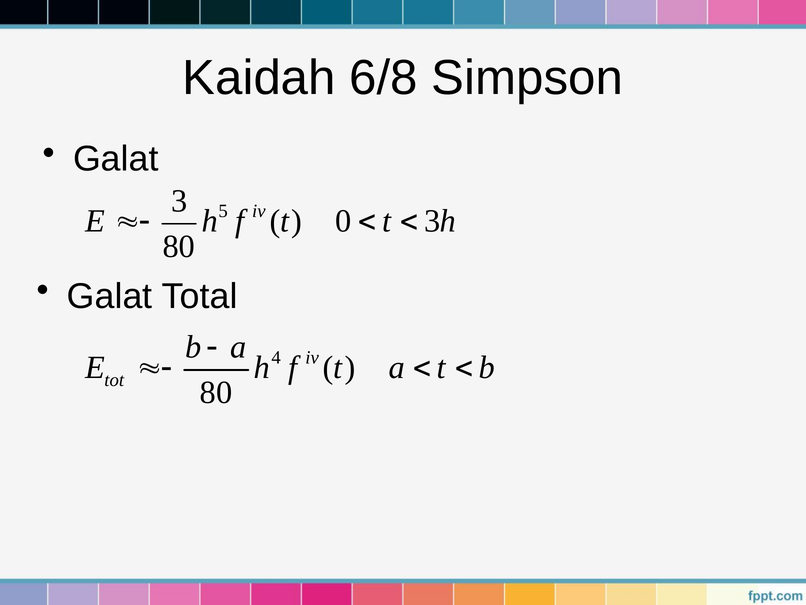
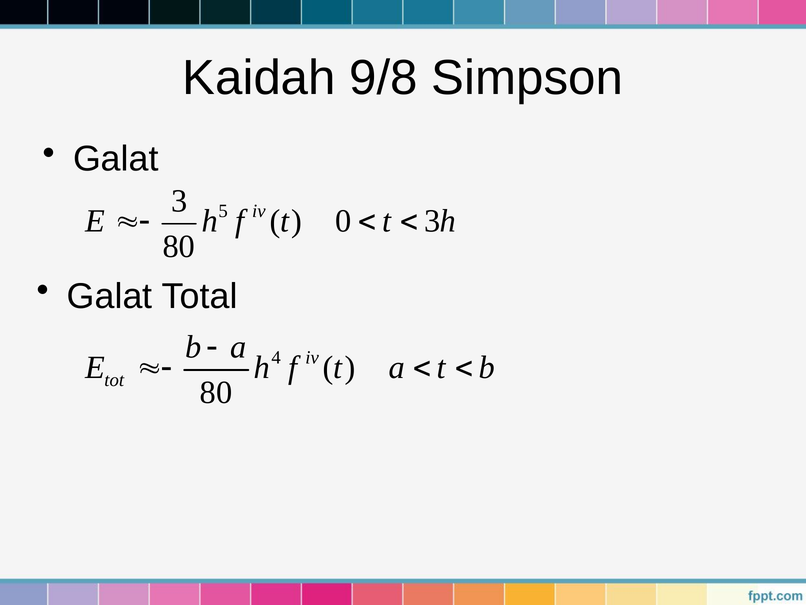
6/8: 6/8 -> 9/8 (384, 78)
